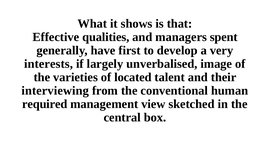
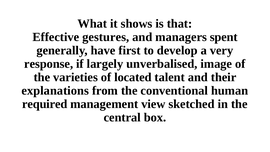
qualities: qualities -> gestures (106, 37)
interests: interests -> response (49, 64)
interviewing: interviewing -> explanations (55, 90)
